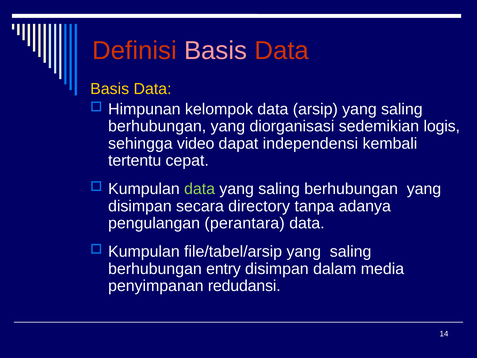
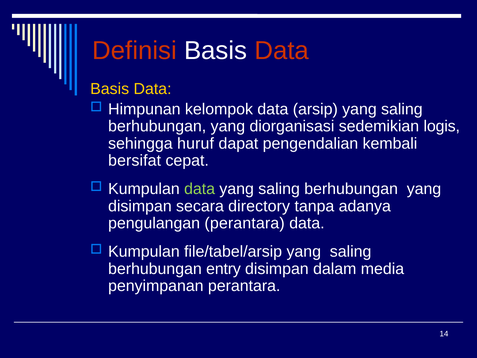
Basis colour: pink -> white (216, 51)
video: video -> huruf (196, 143)
independensi: independensi -> pengendalian (310, 143)
tertentu: tertentu -> bersifat (135, 161)
penyimpanan redudansi: redudansi -> perantara (244, 286)
